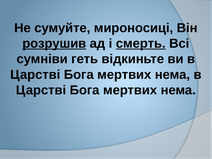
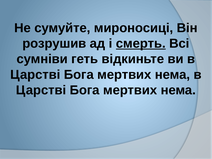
розрушив underline: present -> none (54, 43)
